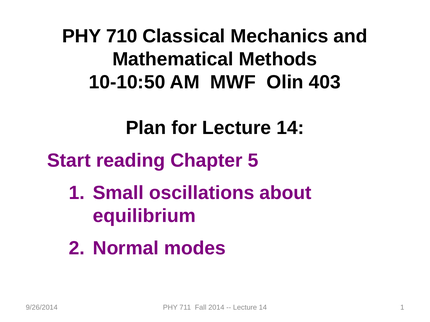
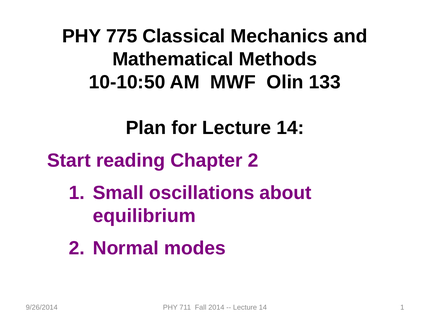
710: 710 -> 775 (122, 36)
403: 403 -> 133 (325, 82)
Chapter 5: 5 -> 2 (253, 161)
